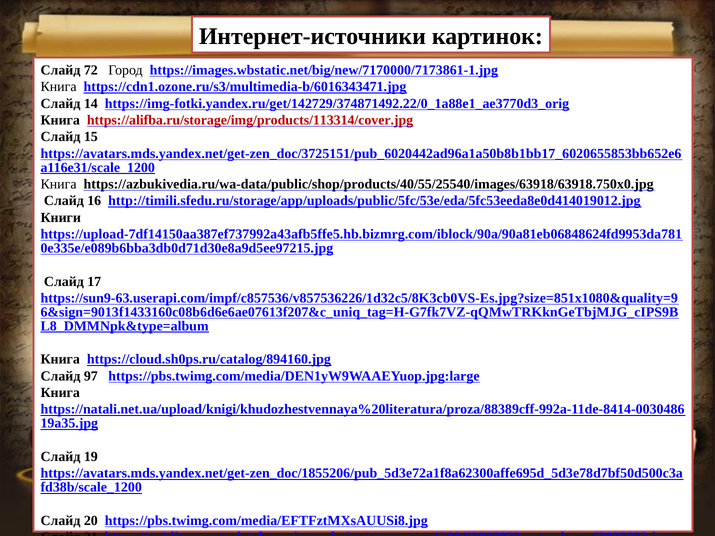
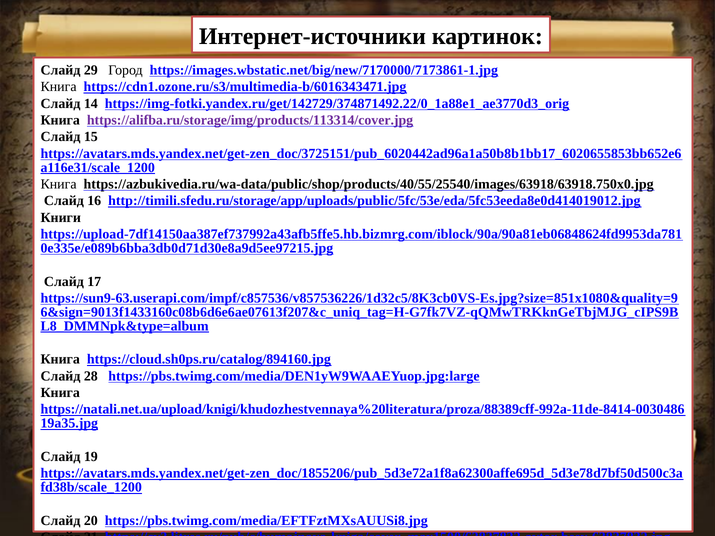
72: 72 -> 29 (91, 70)
https://alifba.ru/storage/img/products/113314/cover.jpg colour: red -> purple (250, 120)
97: 97 -> 28 (91, 376)
